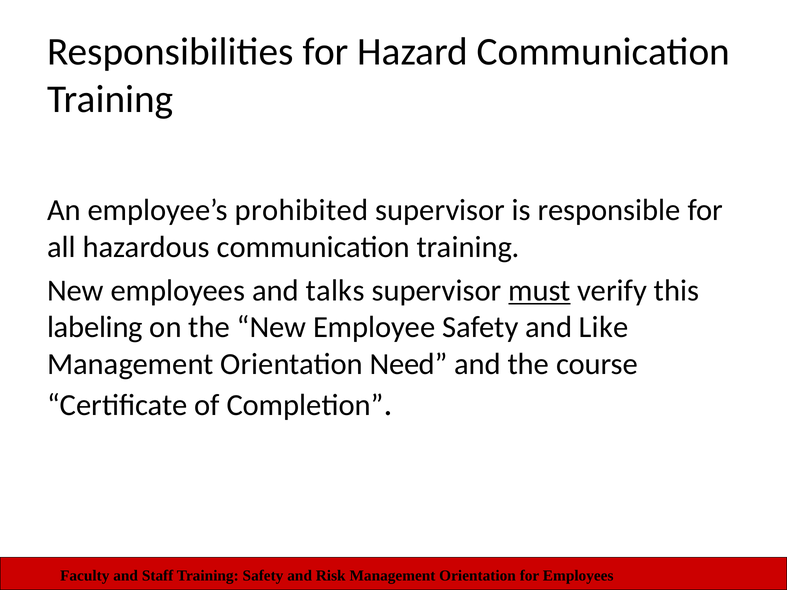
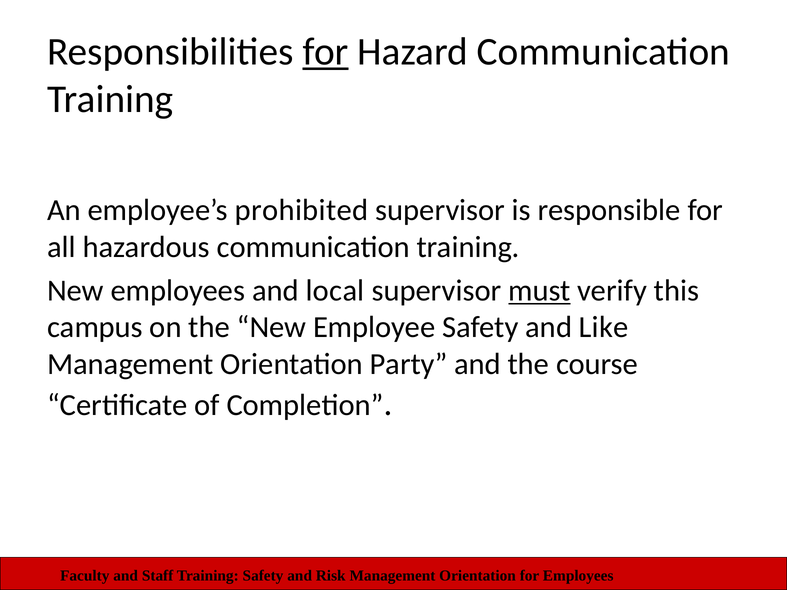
for underline: none -> present (326, 52)
talks: talks -> local (335, 291)
labeling: labeling -> campus (95, 328)
Need: Need -> Party (408, 364)
